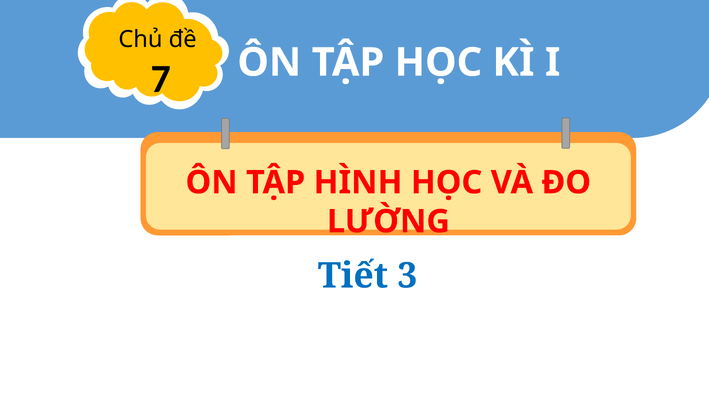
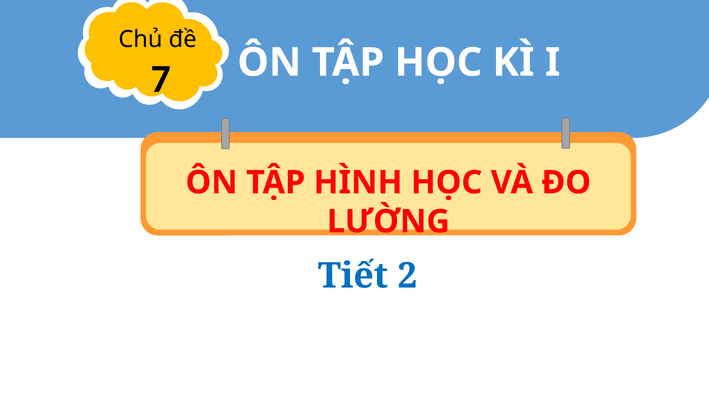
3: 3 -> 2 (407, 276)
